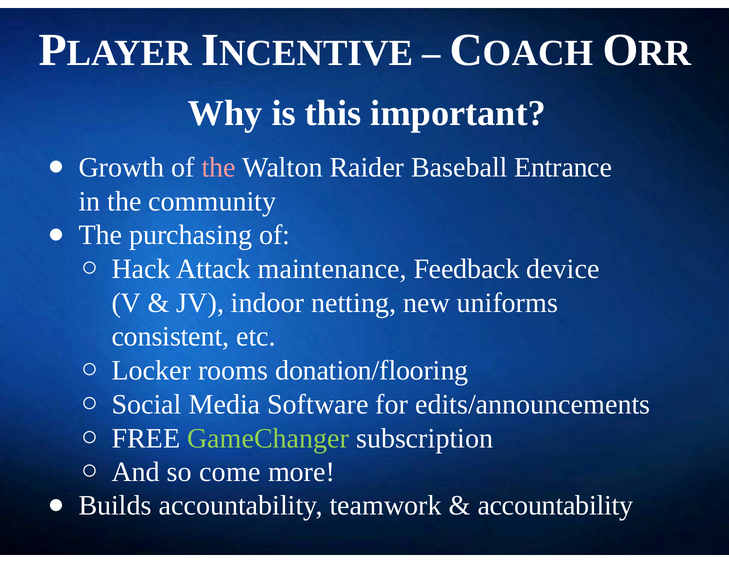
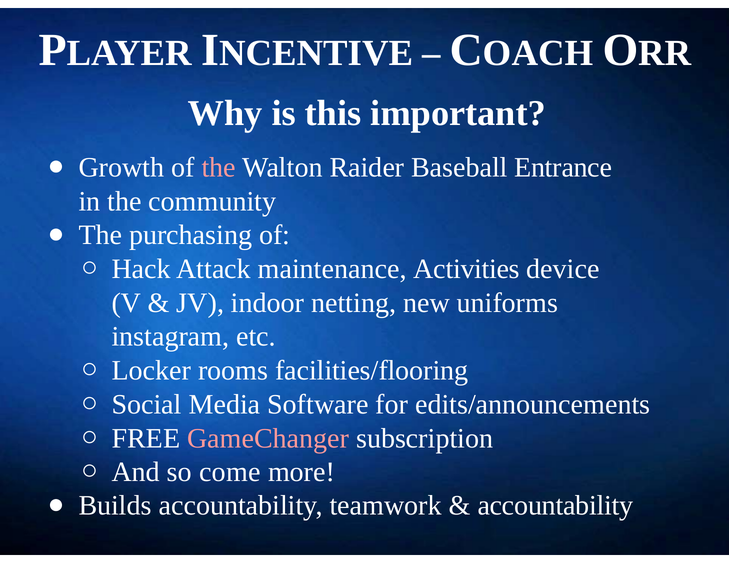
Feedback: Feedback -> Activities (467, 269)
consistent: consistent -> instagram (170, 337)
donation/flooring: donation/flooring -> facilities/flooring (372, 371)
GameChanger colour: light green -> pink (268, 439)
